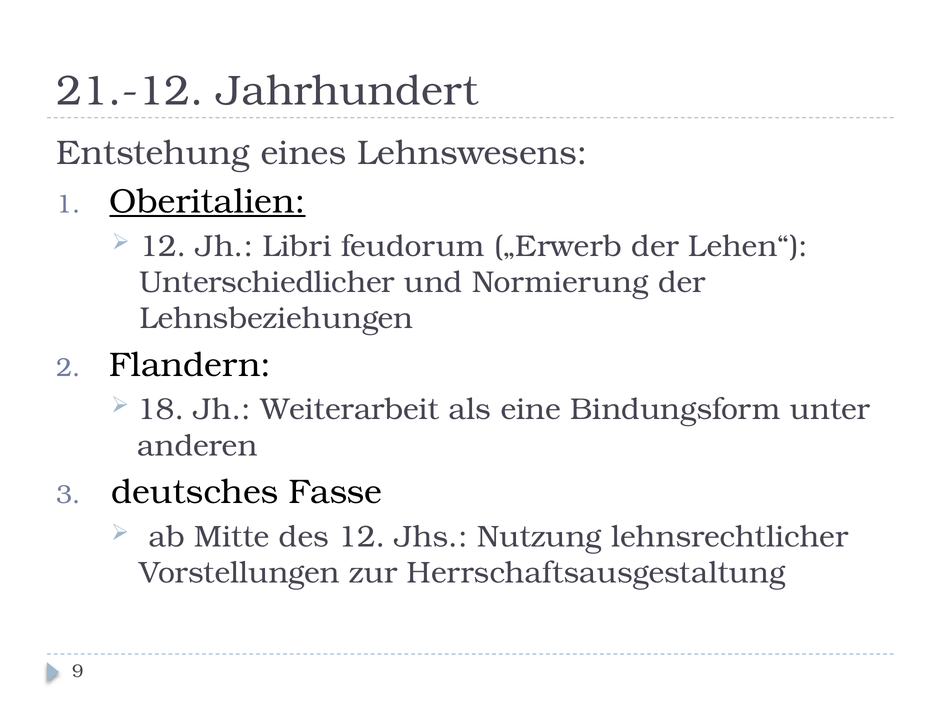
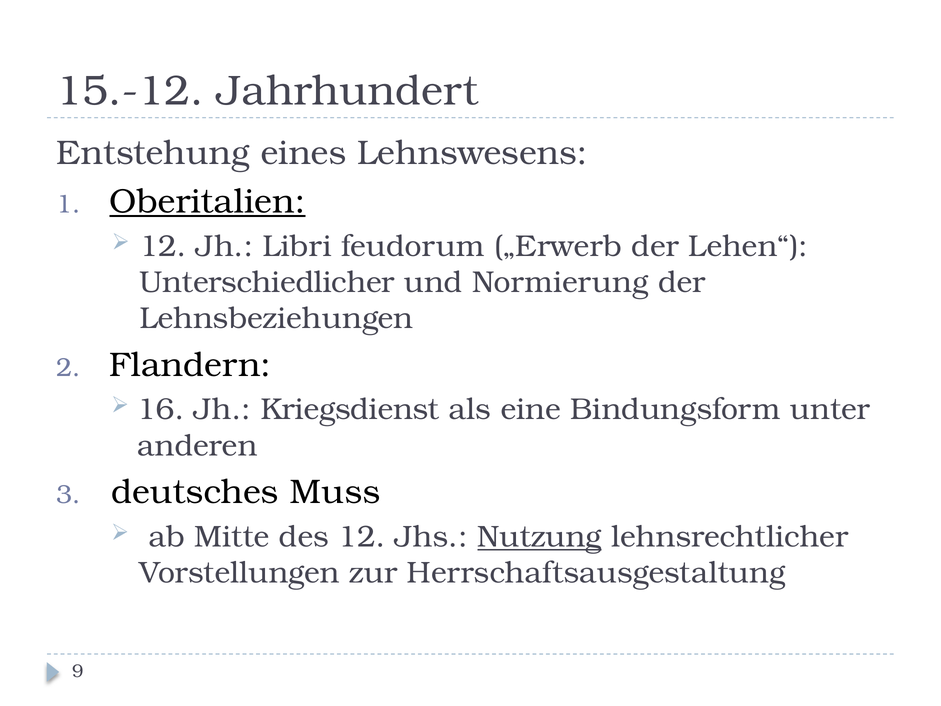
21.-12: 21.-12 -> 15.-12 (130, 91)
18: 18 -> 16 (161, 409)
Weiterarbeit: Weiterarbeit -> Kriegsdienst (350, 409)
Fasse: Fasse -> Muss (335, 492)
Nutzung underline: none -> present (540, 537)
